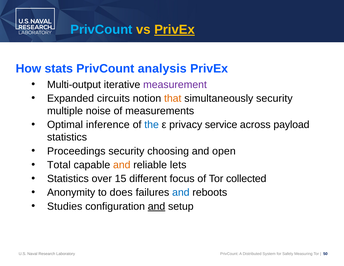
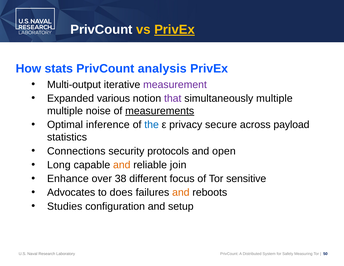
PrivCount colour: light blue -> white (101, 30)
circuits: circuits -> various (113, 98)
that colour: orange -> purple (173, 98)
simultaneously security: security -> multiple (274, 98)
measurements underline: none -> present (160, 111)
service: service -> secure (221, 125)
Proceedings: Proceedings -> Connections (76, 151)
choosing: choosing -> protocols (168, 151)
Total: Total -> Long (59, 165)
lets: lets -> join (178, 165)
Statistics: Statistics -> Enhance (68, 179)
15: 15 -> 38 (121, 179)
collected: collected -> sensitive (246, 179)
Anonymity: Anonymity -> Advocates (71, 192)
and colour: blue -> orange (181, 192)
and underline: present -> none (157, 206)
